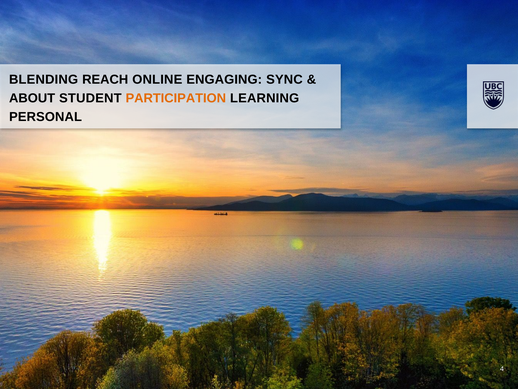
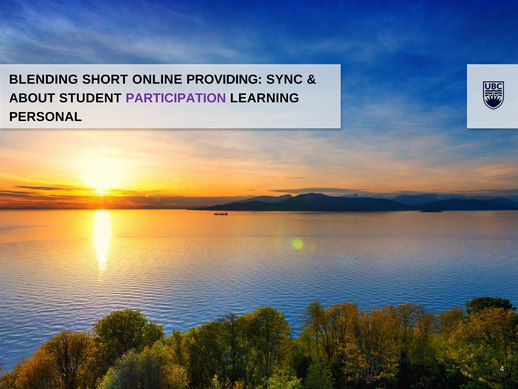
REACH: REACH -> SHORT (105, 80)
ENGAGING: ENGAGING -> PROVIDING (224, 80)
PARTICIPATION colour: orange -> purple (176, 98)
